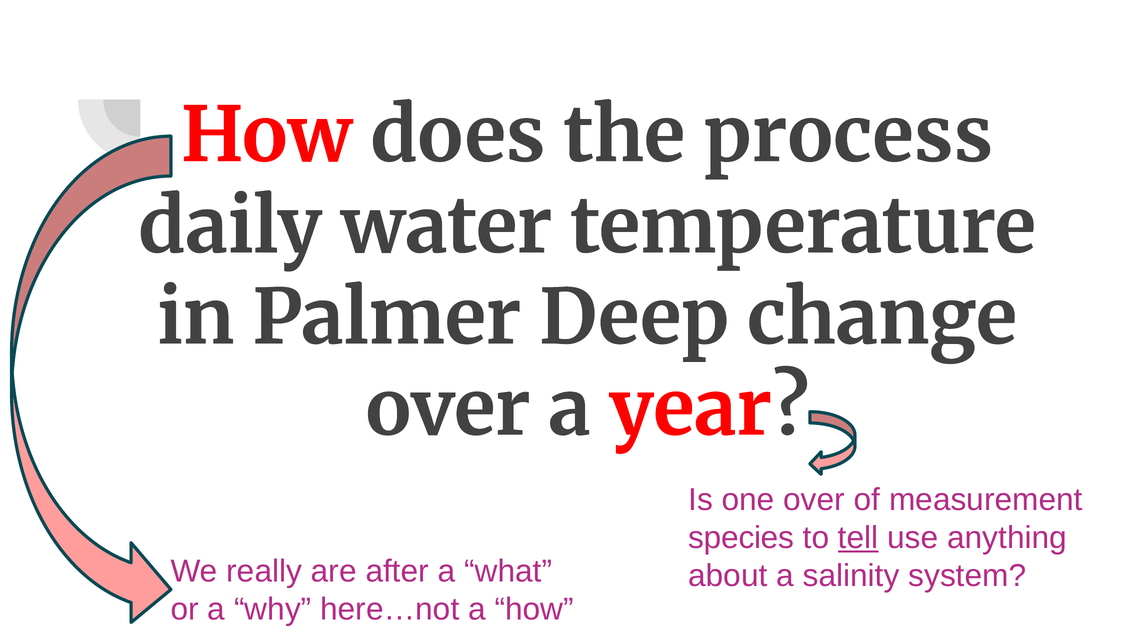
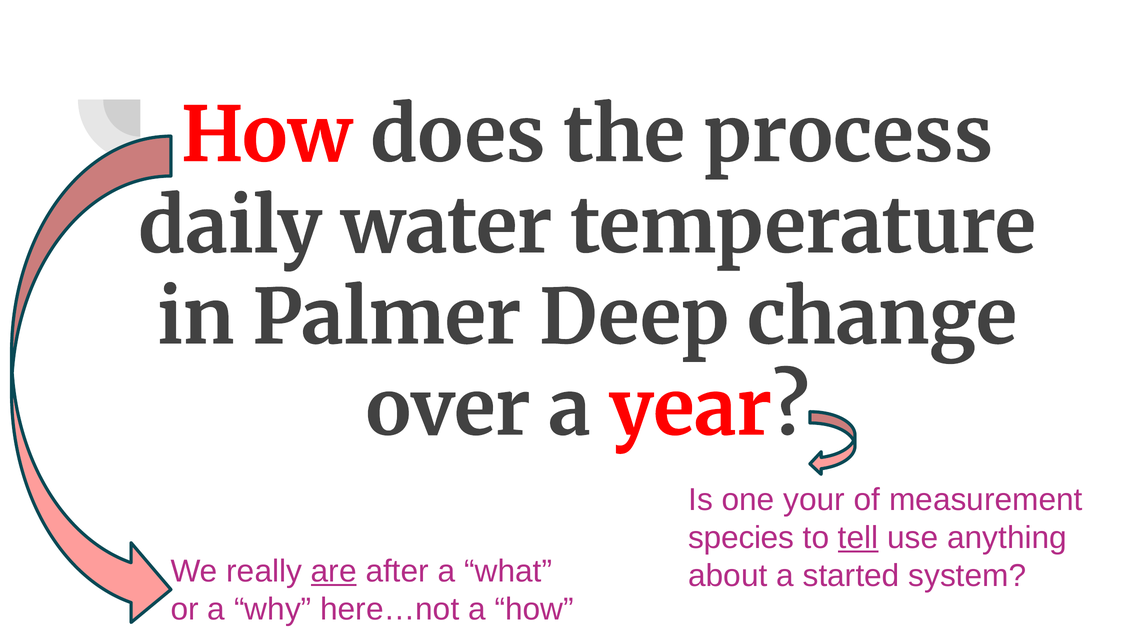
one over: over -> your (814, 500)
are underline: none -> present (334, 572)
salinity: salinity -> started (851, 576)
